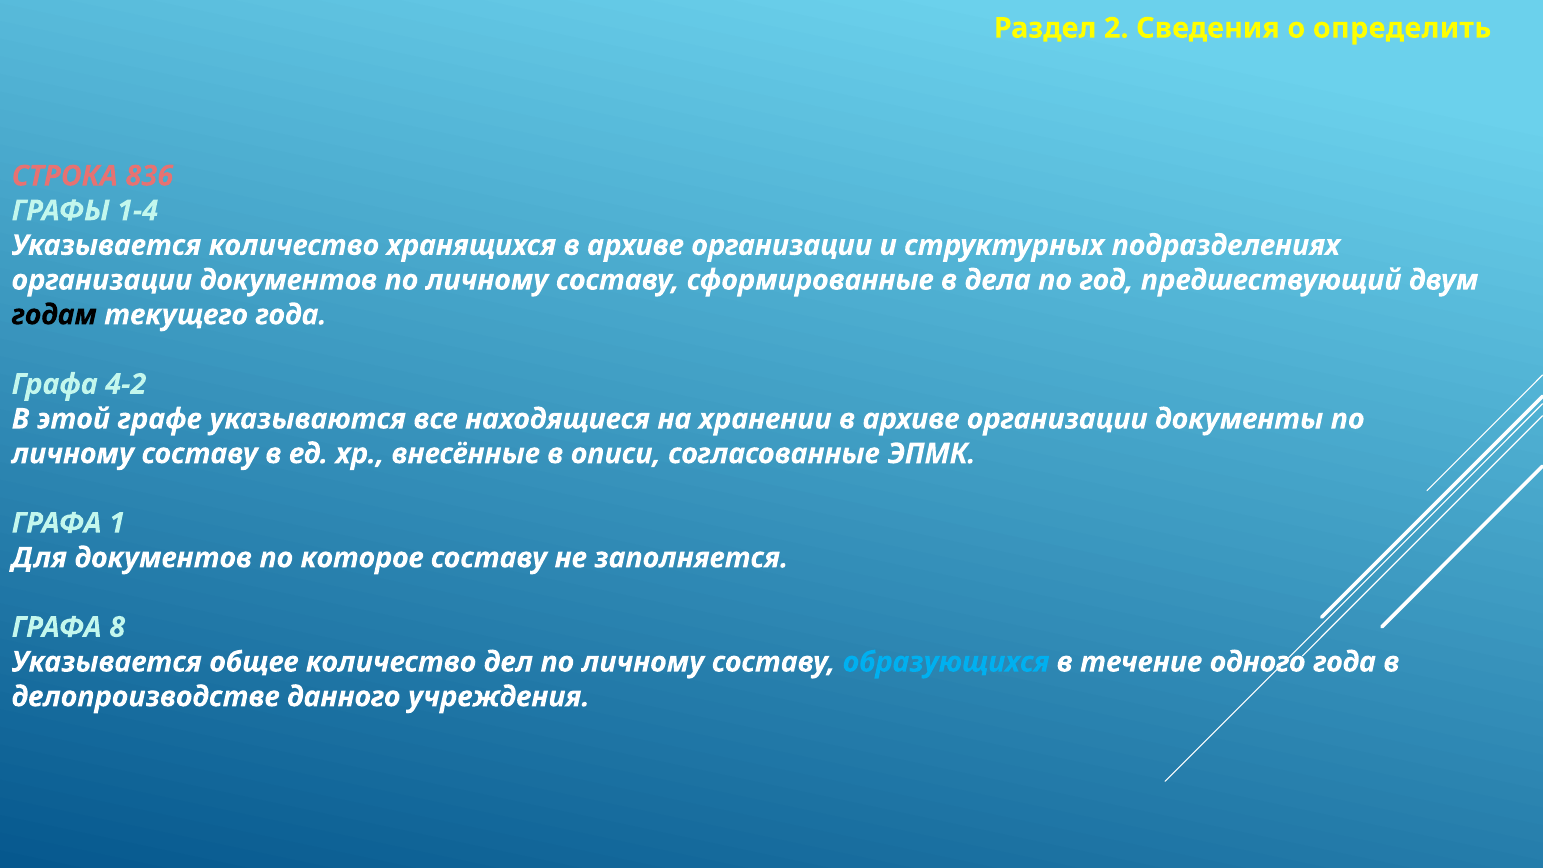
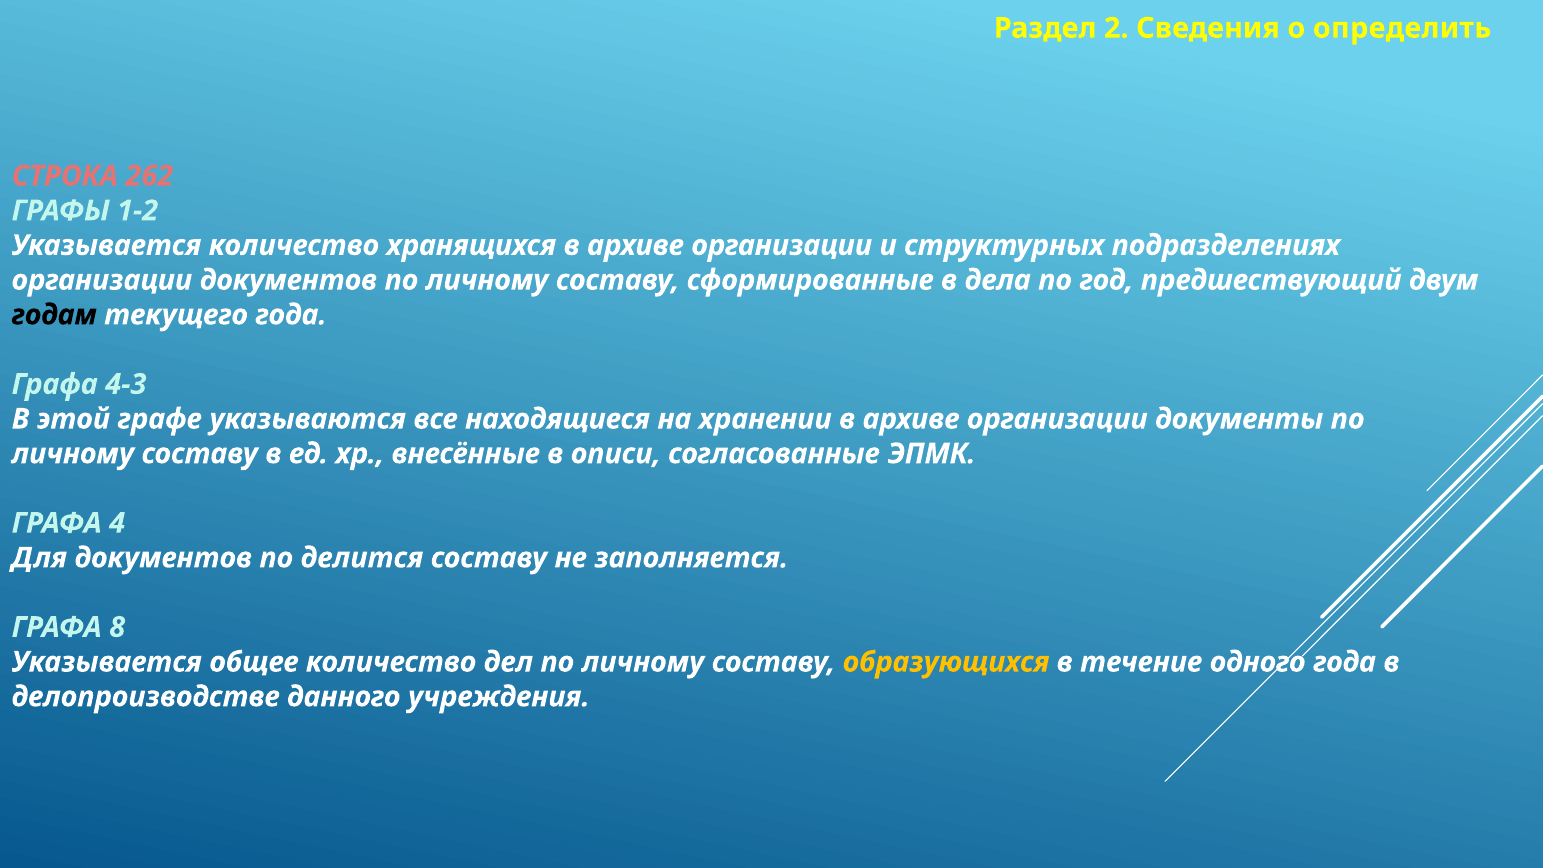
836: 836 -> 262 (149, 176)
1-4: 1-4 -> 1-2 (138, 211)
4-2: 4-2 -> 4-3 (126, 384)
1: 1 -> 4 (117, 523)
которое: которое -> делится (362, 558)
образующихся colour: light blue -> yellow (946, 662)
